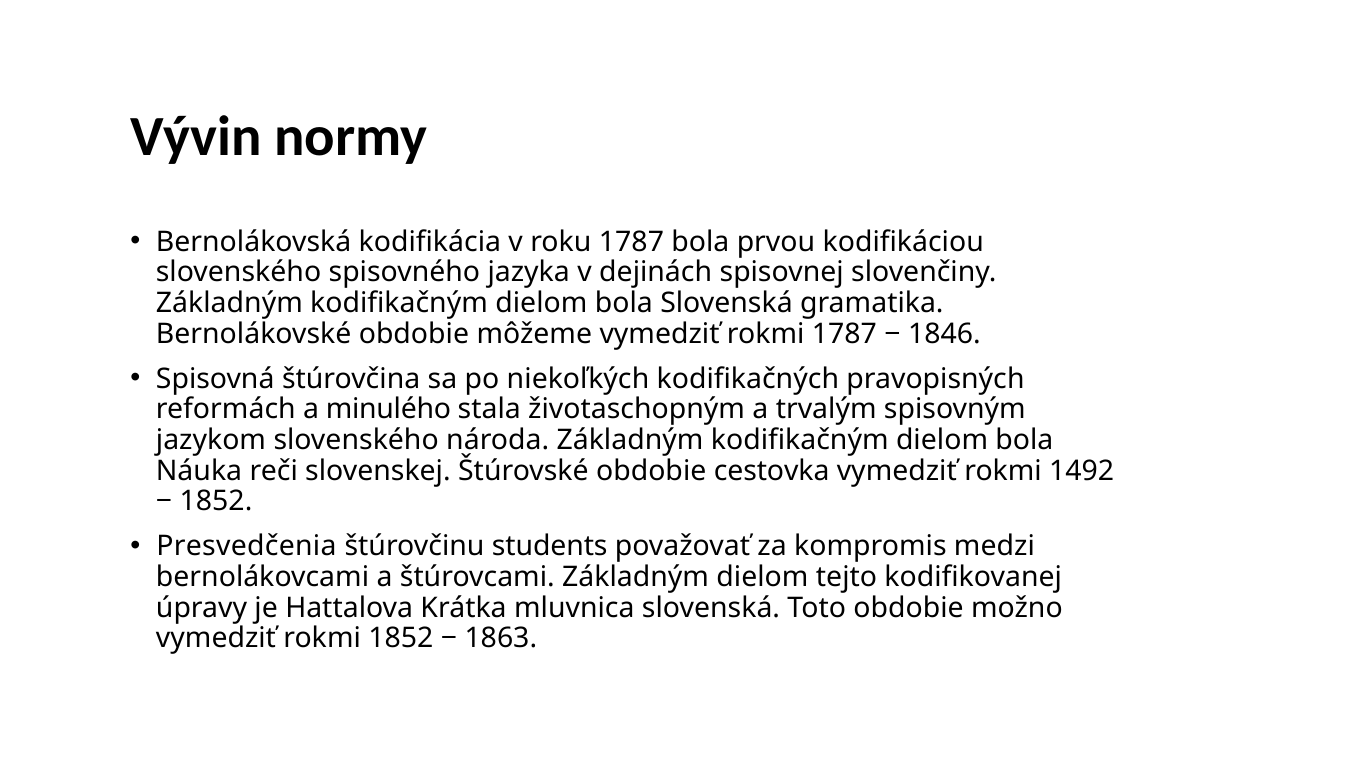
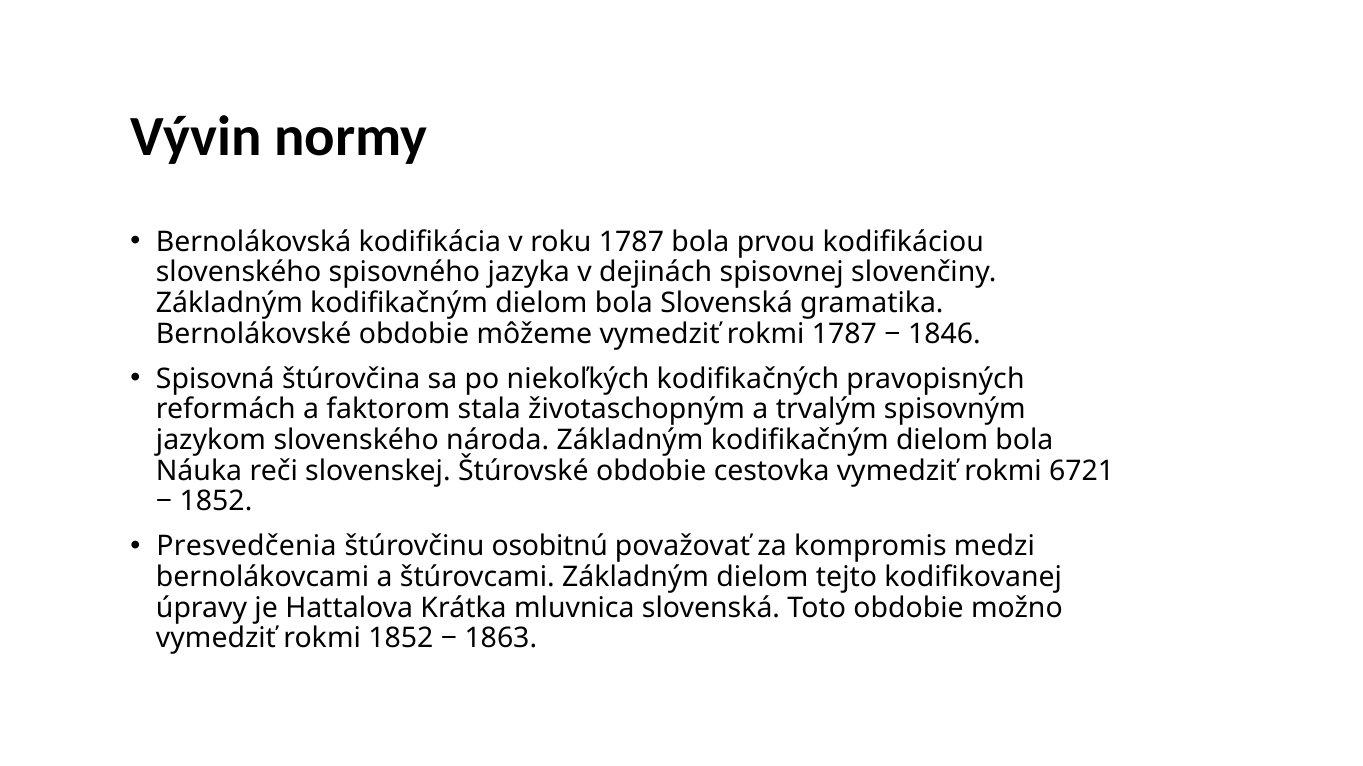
minulého: minulého -> faktorom (388, 410)
1492: 1492 -> 6721 (1082, 471)
students: students -> osobitnú (550, 547)
